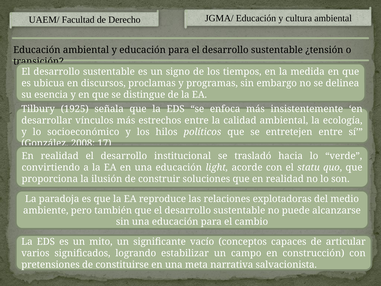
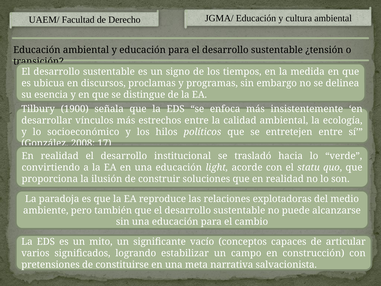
1925: 1925 -> 1900 (75, 109)
